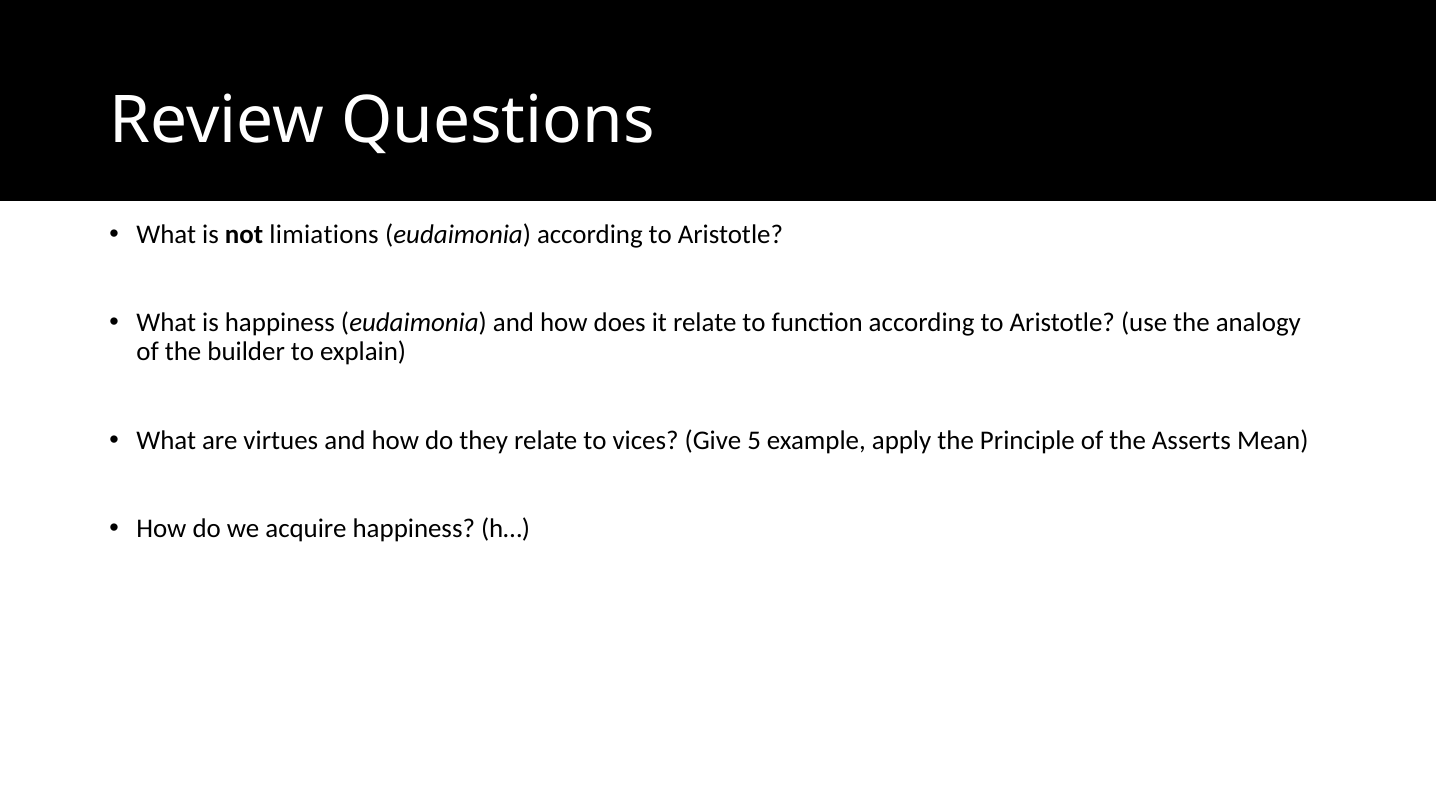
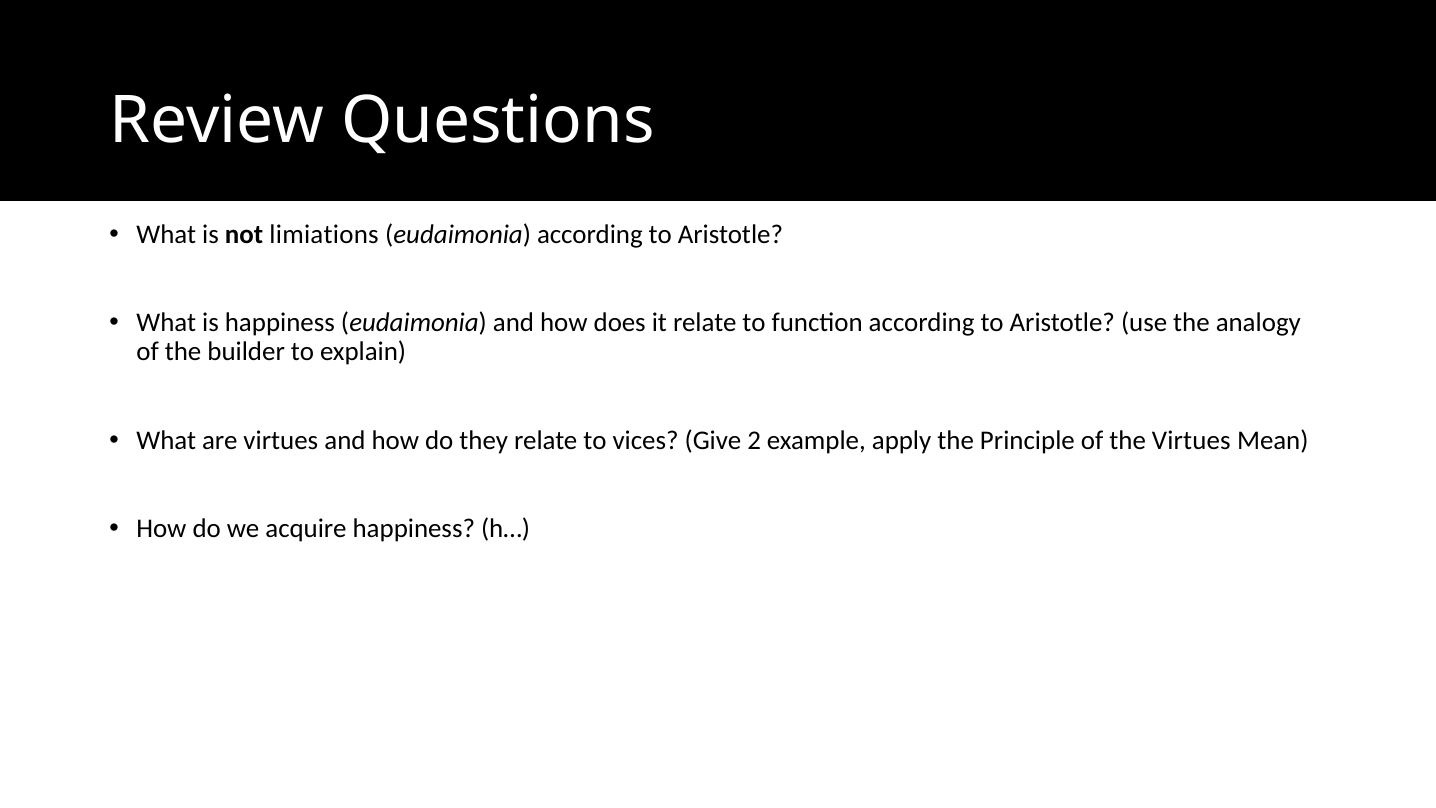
5: 5 -> 2 (754, 440)
the Asserts: Asserts -> Virtues (1191, 440)
